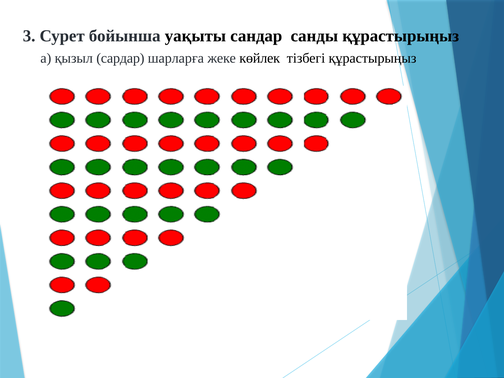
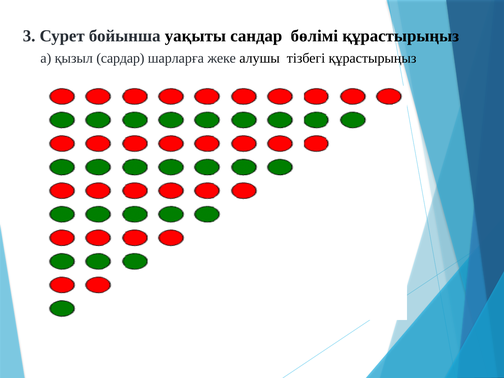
санды: санды -> бөлімі (314, 36)
көйлек: көйлек -> алушы (260, 58)
